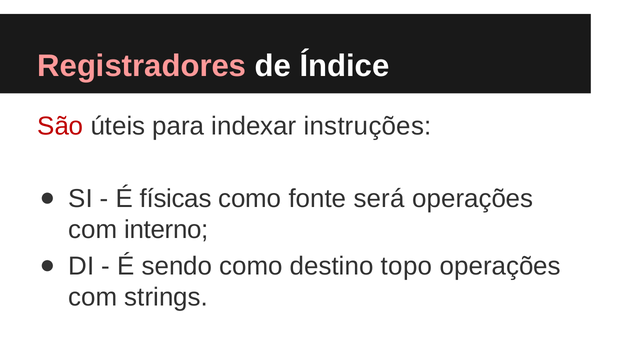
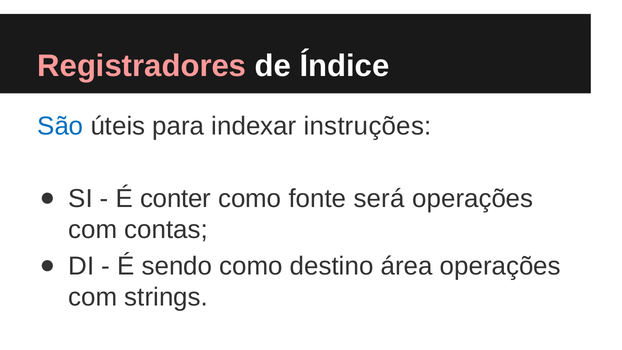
São colour: red -> blue (60, 126)
físicas: físicas -> conter (176, 199)
interno: interno -> contas (166, 230)
topo: topo -> área (407, 266)
